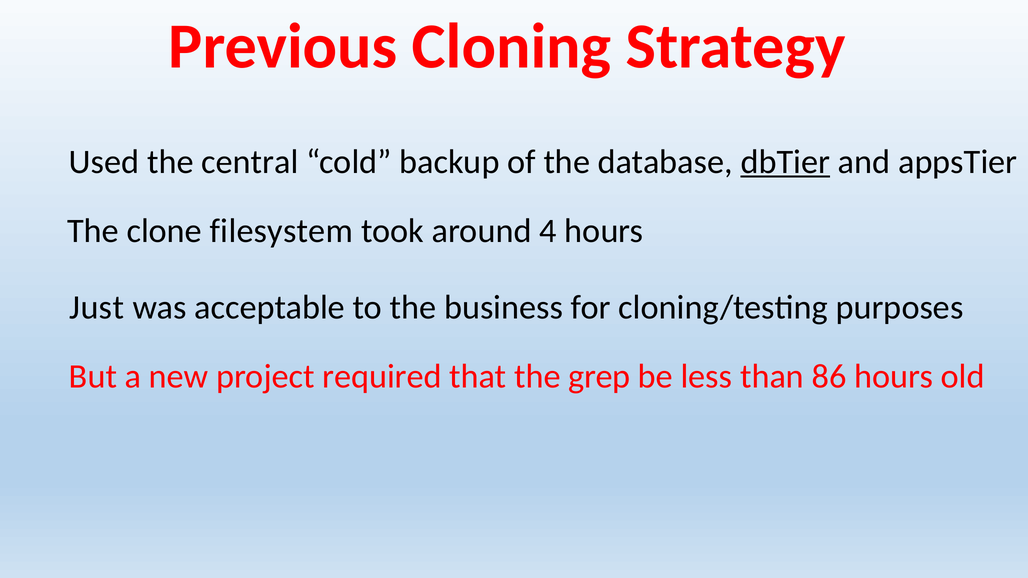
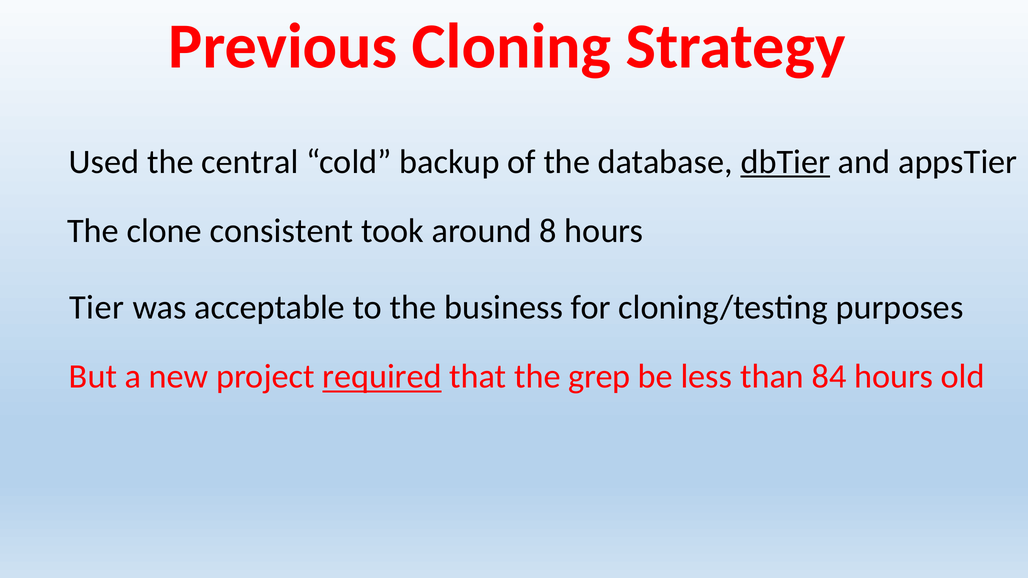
filesystem: filesystem -> consistent (282, 231)
4: 4 -> 8 (548, 231)
Just: Just -> Tier (97, 307)
required underline: none -> present (382, 377)
86: 86 -> 84 (829, 377)
